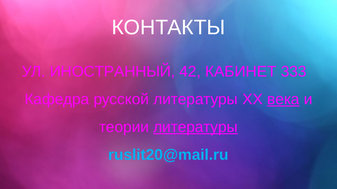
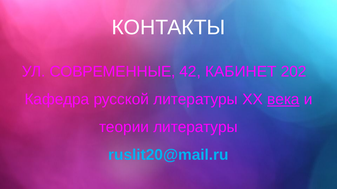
ИНОСТРАННЫЙ: ИНОСТРАННЫЙ -> СОВРЕМЕННЫЕ (112, 72)
333: 333 -> 202 (294, 72)
литературы underline: present -> none (196, 127)
